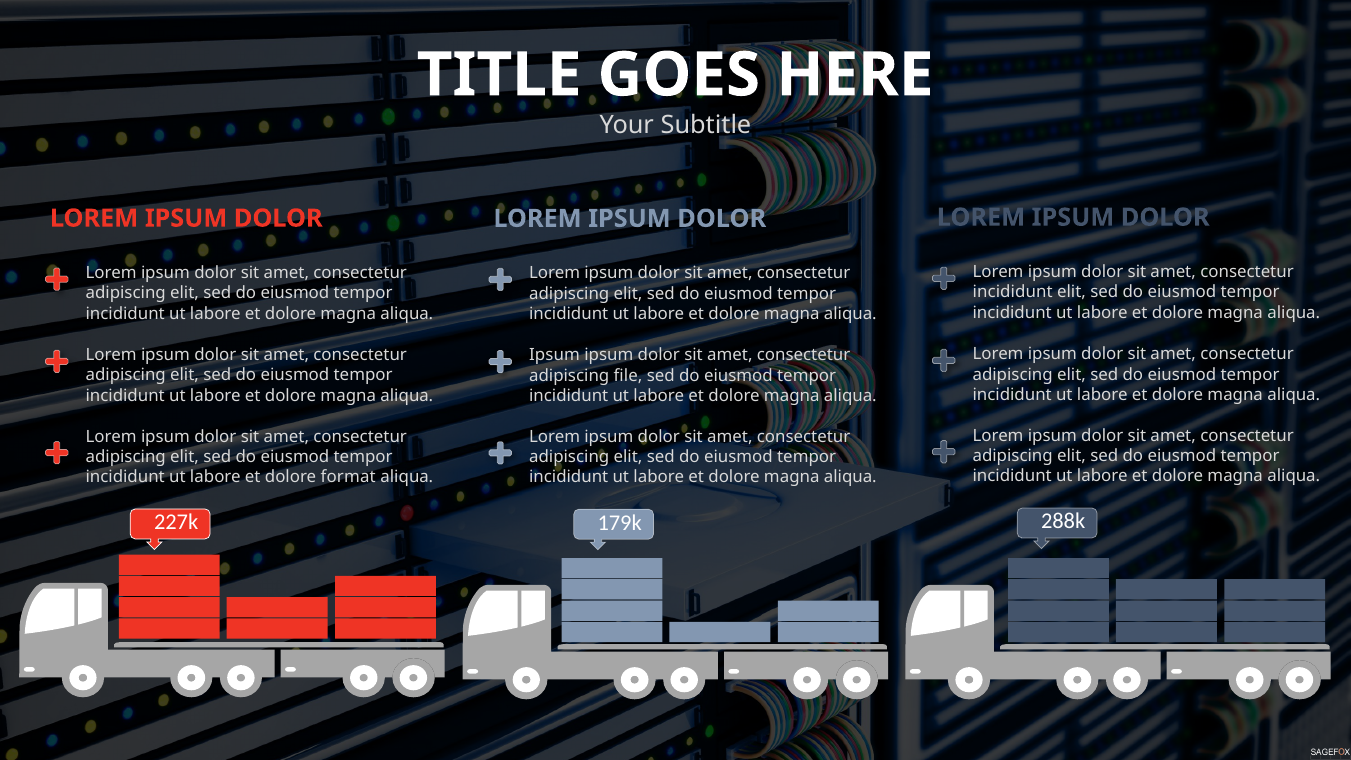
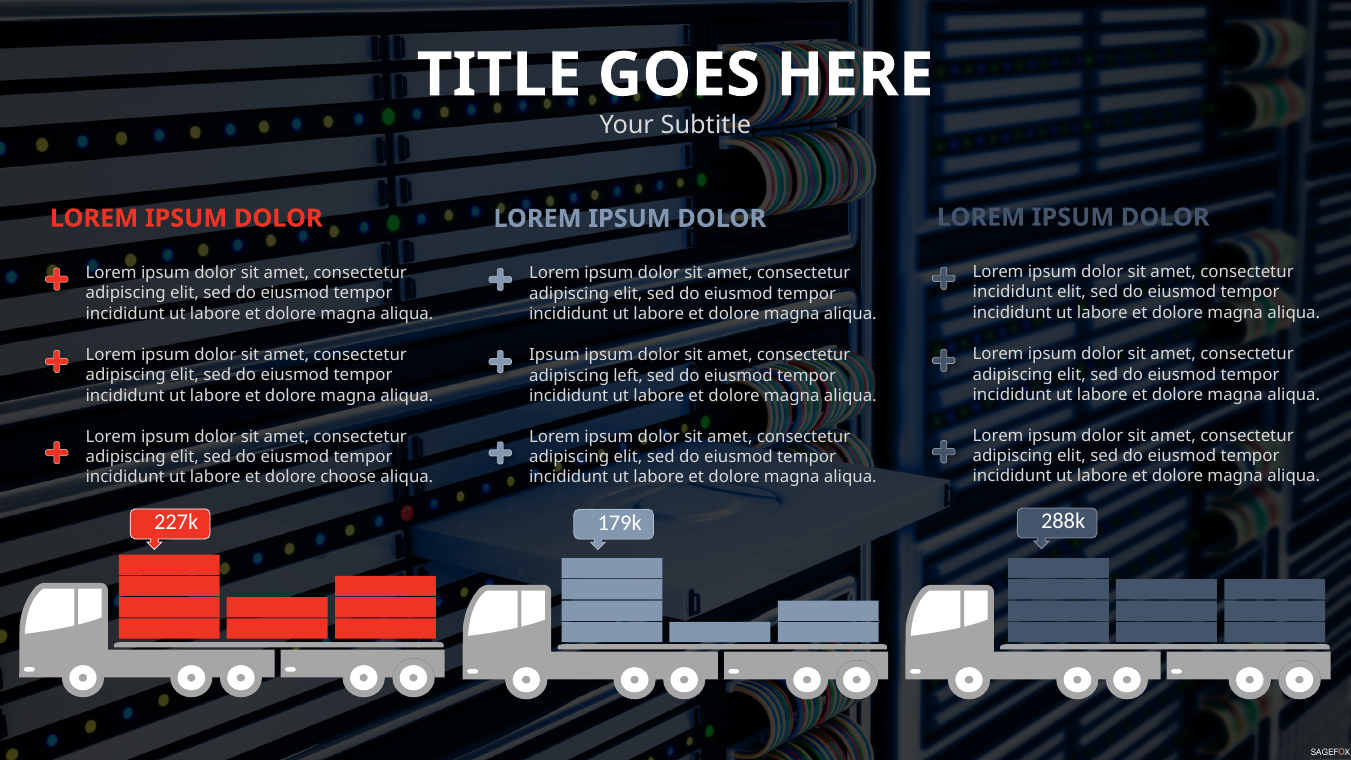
file: file -> left (628, 376)
format: format -> choose (348, 477)
